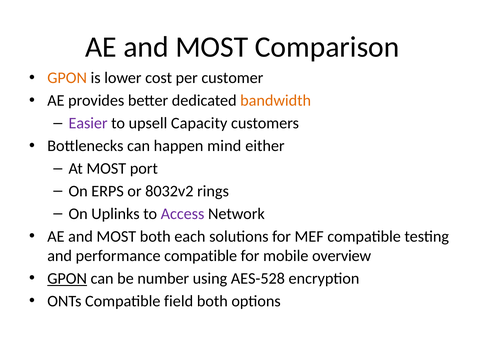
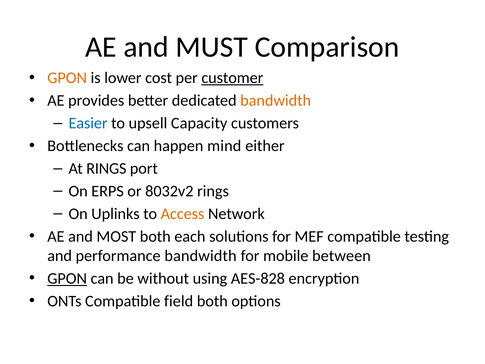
MOST: MOST -> MUST (212, 47)
customer underline: none -> present (232, 78)
Easier colour: purple -> blue (88, 123)
At MOST: MOST -> RINGS (106, 168)
Access colour: purple -> orange (183, 214)
performance compatible: compatible -> bandwidth (201, 256)
overview: overview -> between (341, 256)
number: number -> without (163, 278)
AES-528: AES-528 -> AES-828 (258, 278)
